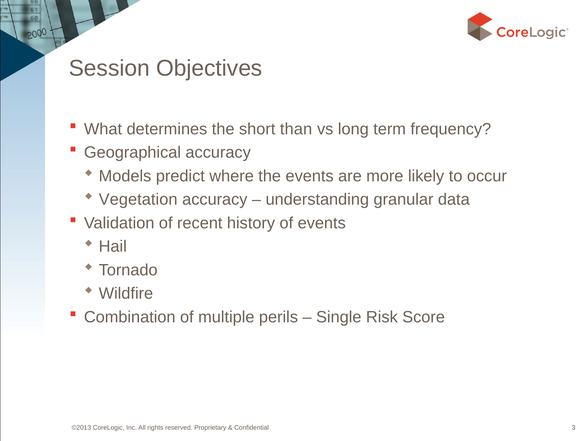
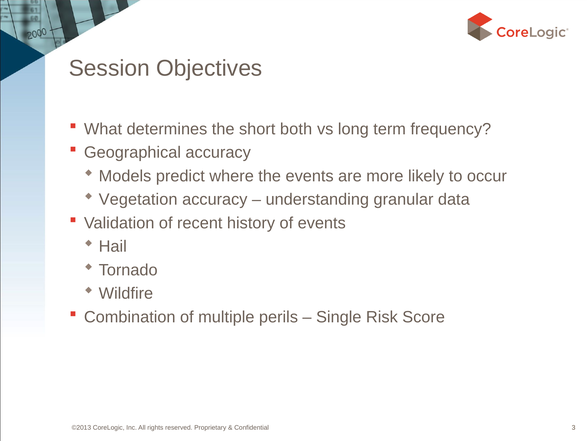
than: than -> both (296, 129)
